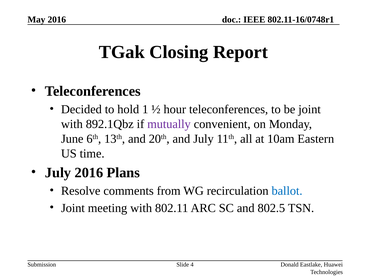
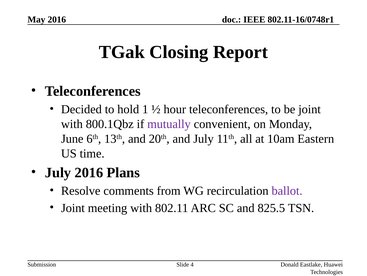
892.1Qbz: 892.1Qbz -> 800.1Qbz (110, 124)
ballot colour: blue -> purple (287, 190)
802.5: 802.5 -> 825.5 (271, 207)
